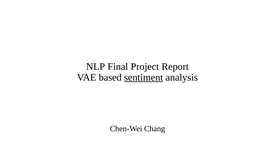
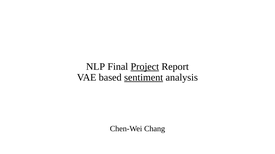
Project underline: none -> present (145, 67)
